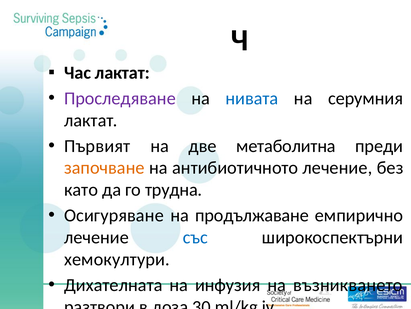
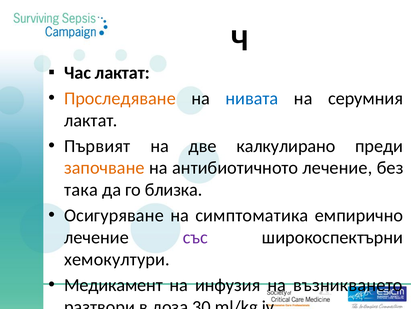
Проследяване colour: purple -> orange (120, 98)
метаболитна: метаболитна -> калкулирано (286, 146)
като: като -> така (81, 189)
трудна: трудна -> близка (174, 189)
продължаване: продължаване -> симптоматика (252, 215)
със colour: blue -> purple (195, 237)
Дихателната: Дихателната -> Медикамент (113, 284)
